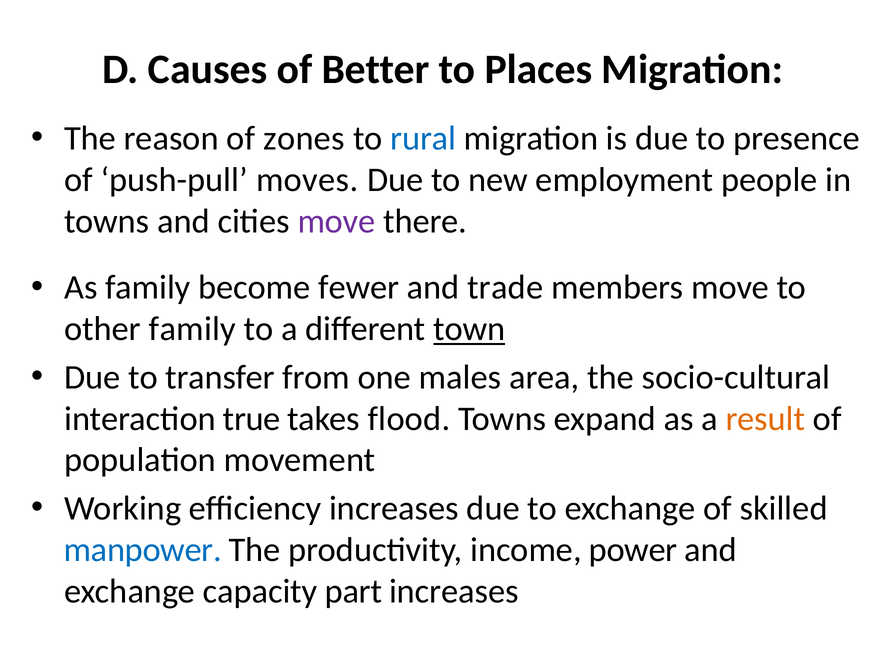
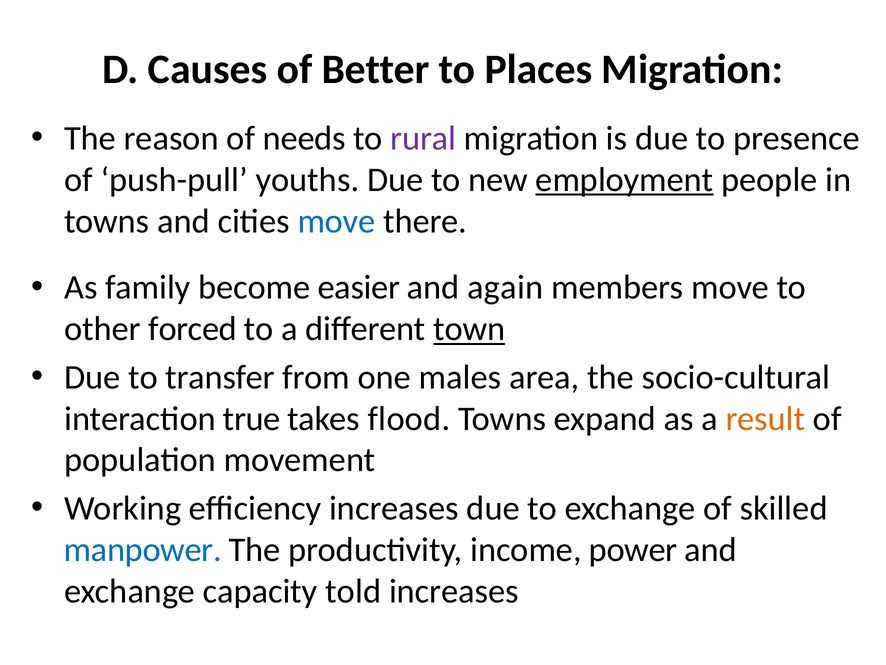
zones: zones -> needs (304, 138)
rural colour: blue -> purple (423, 138)
moves: moves -> youths (307, 180)
employment underline: none -> present (624, 180)
move colour: purple -> blue (337, 221)
fewer: fewer -> easier (359, 287)
trade: trade -> again (505, 287)
other family: family -> forced (193, 329)
part: part -> told (353, 591)
